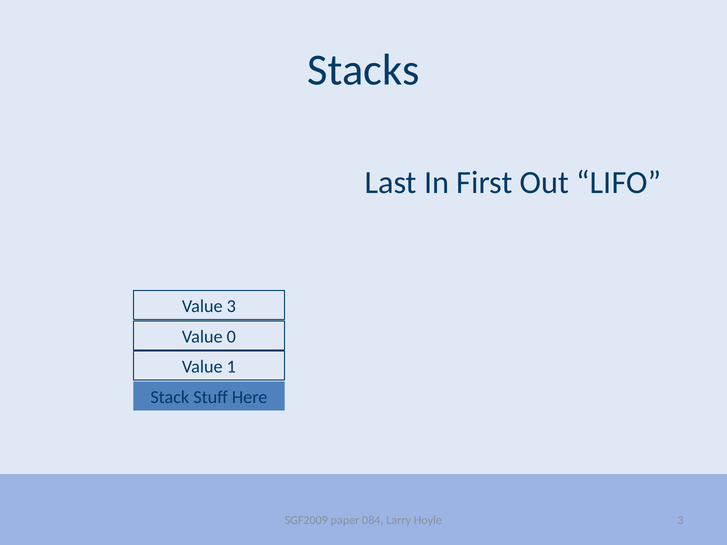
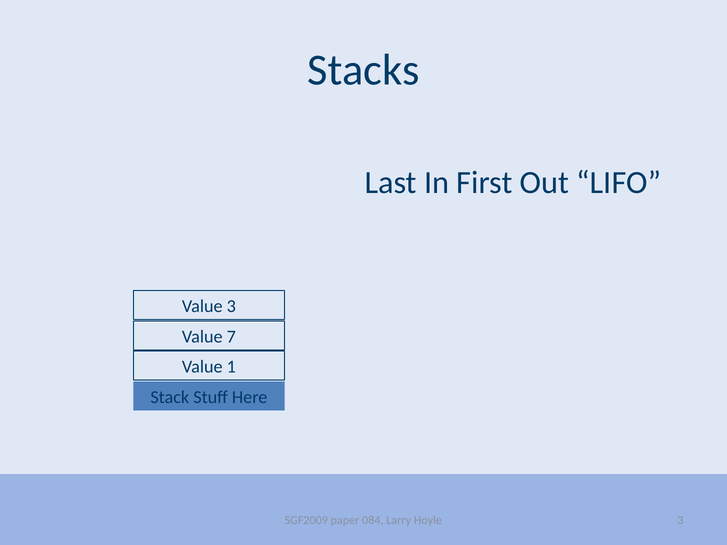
0: 0 -> 7 (231, 337)
